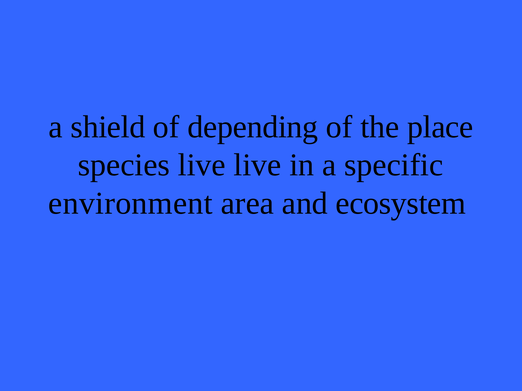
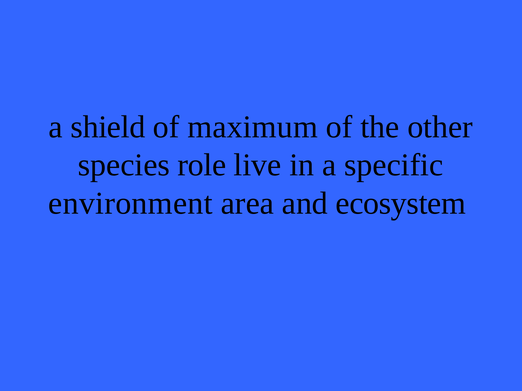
depending: depending -> maximum (253, 127)
place: place -> other (440, 127)
species live: live -> role (202, 165)
